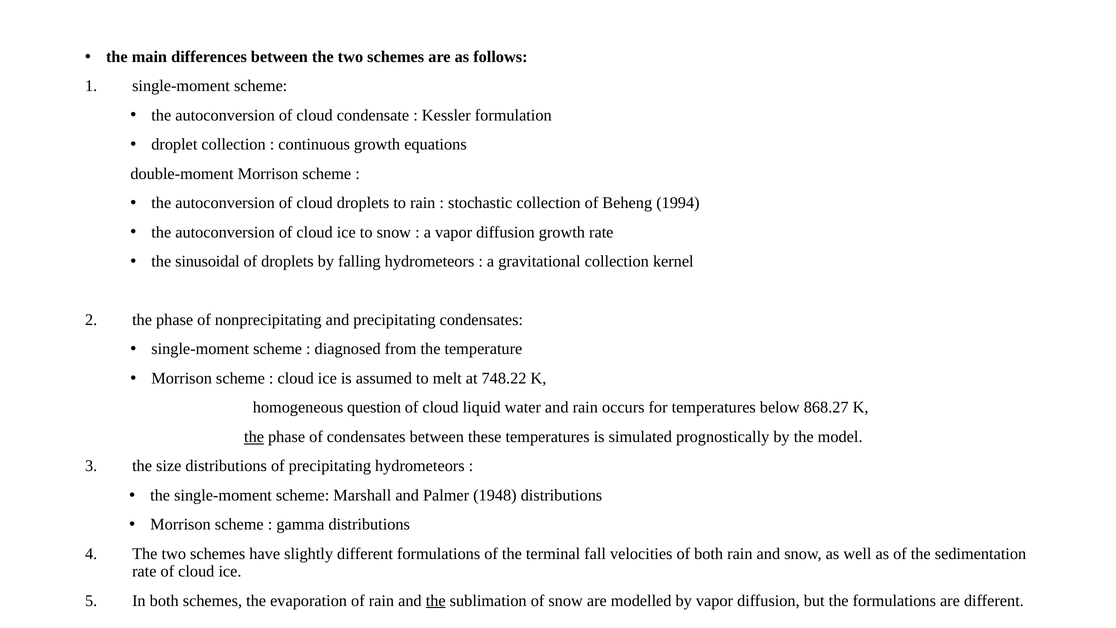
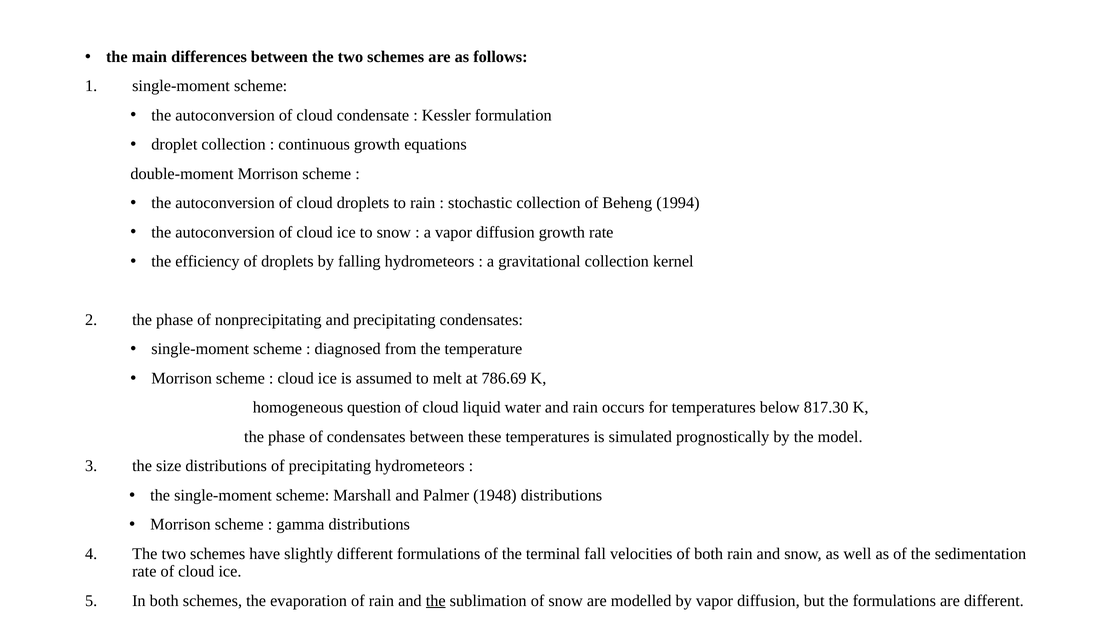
sinusoidal: sinusoidal -> efficiency (207, 261)
748.22: 748.22 -> 786.69 (504, 378)
868.27: 868.27 -> 817.30 (826, 407)
the underline: present -> none (254, 437)
